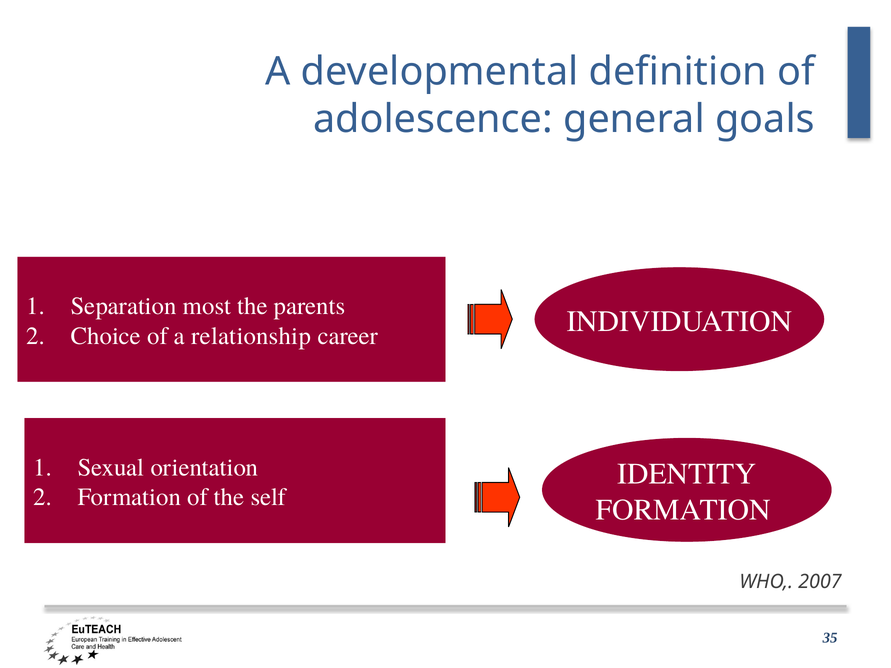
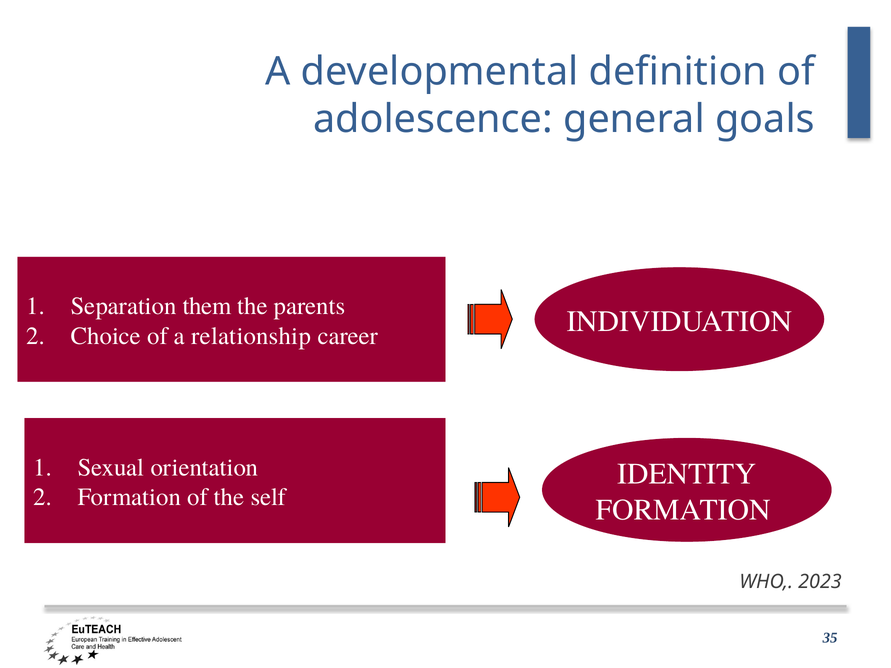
most: most -> them (207, 306)
2007: 2007 -> 2023 (820, 582)
